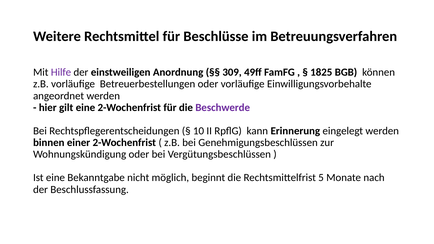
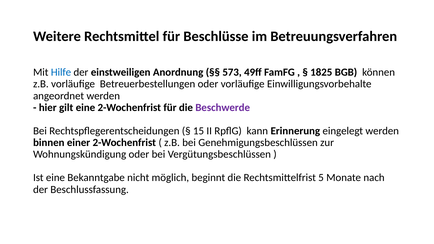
Hilfe colour: purple -> blue (61, 72)
309: 309 -> 573 (232, 72)
10: 10 -> 15 (199, 131)
